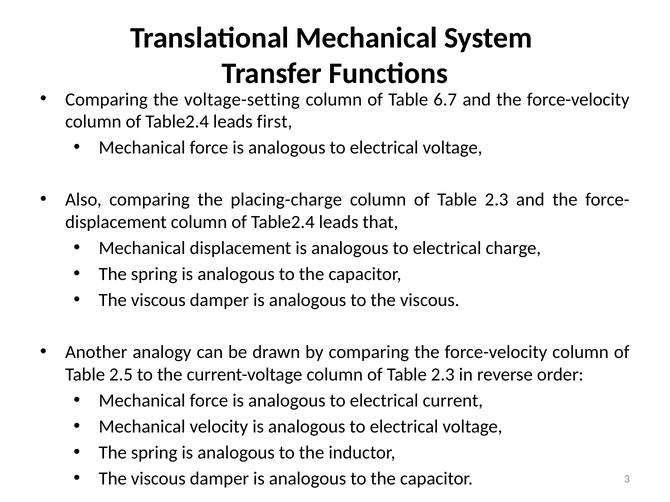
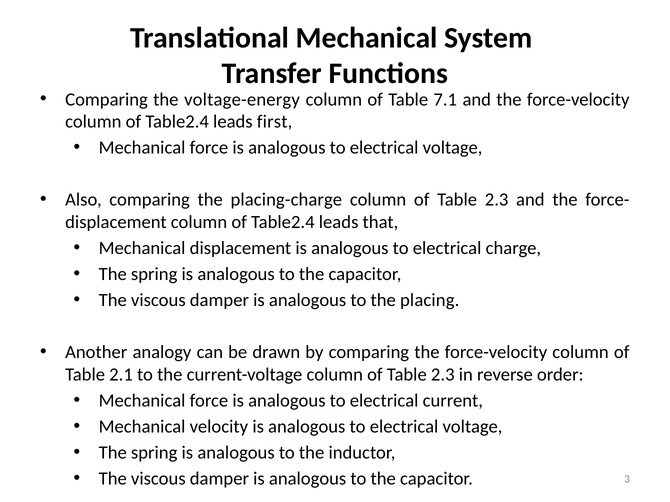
voltage-setting: voltage-setting -> voltage-energy (242, 99)
6.7: 6.7 -> 7.1 (445, 99)
to the viscous: viscous -> placing (430, 301)
2.5: 2.5 -> 2.1 (121, 375)
